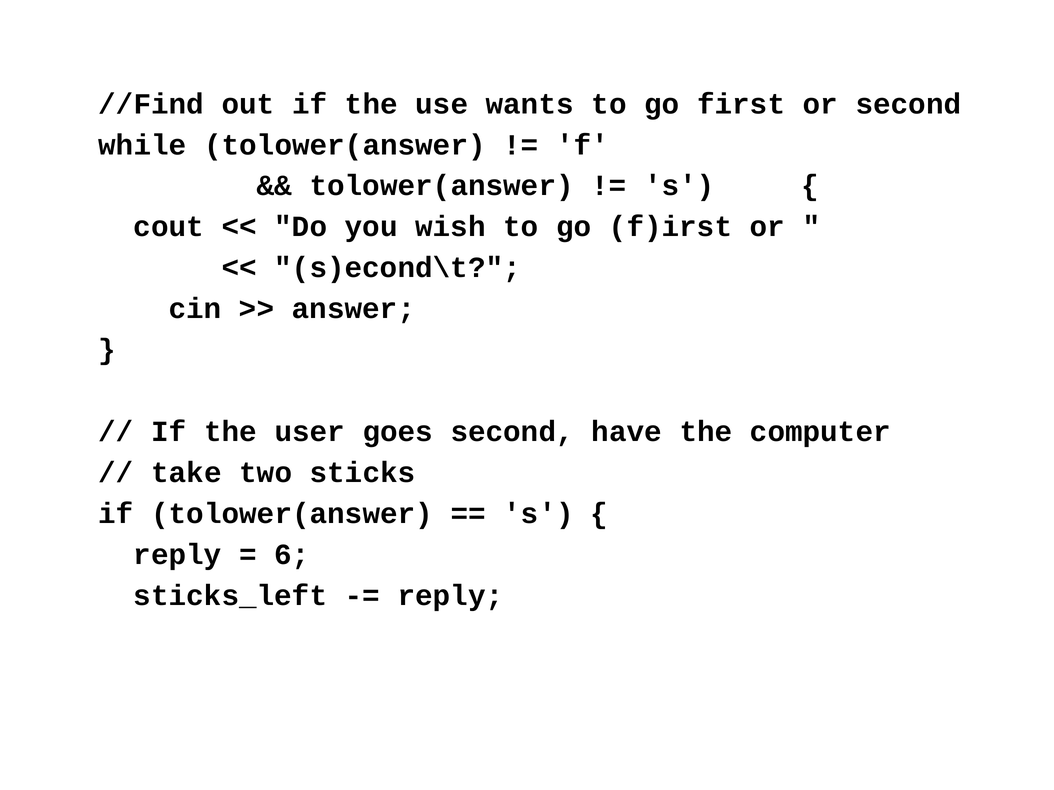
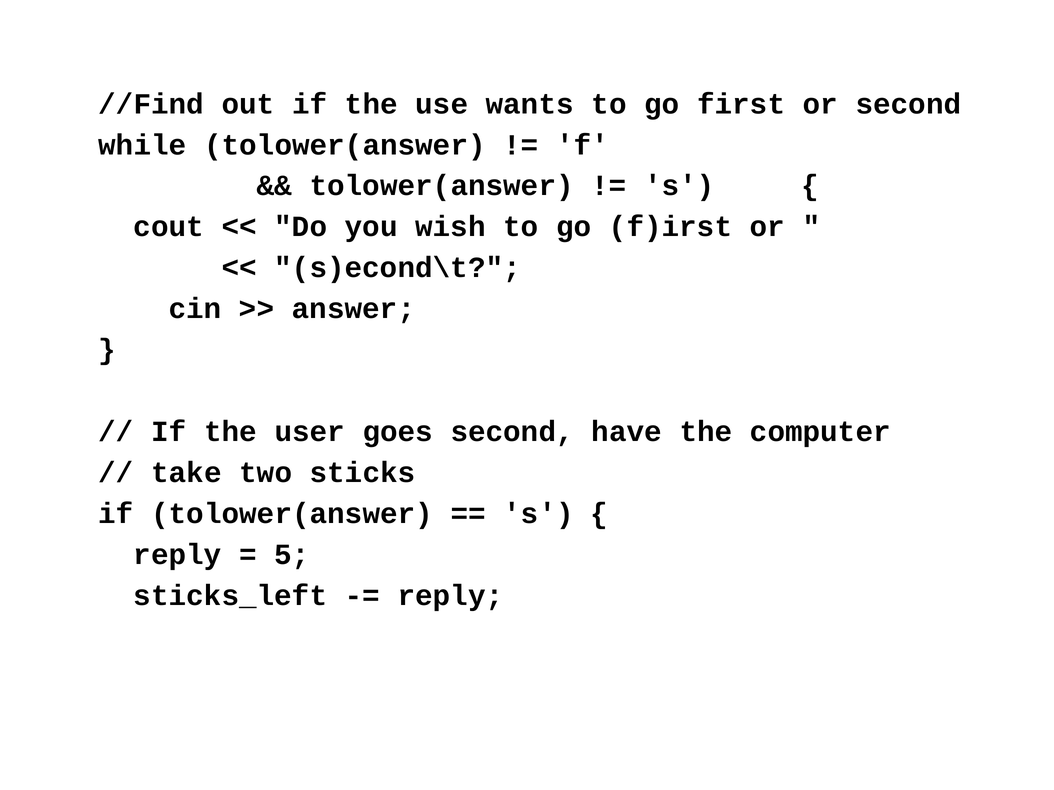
6: 6 -> 5 (292, 555)
